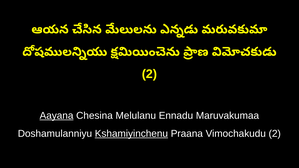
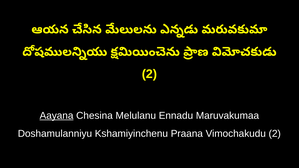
Kshamiyinchenu underline: present -> none (131, 134)
